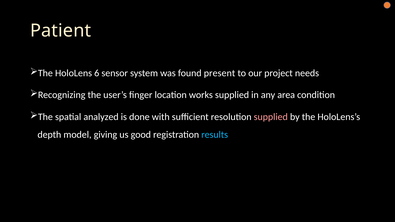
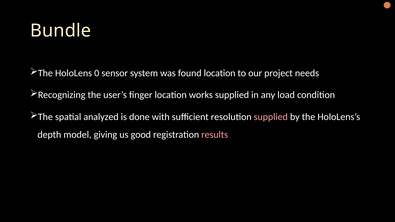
Patient: Patient -> Bundle (61, 31)
6: 6 -> 0 (97, 73)
found present: present -> location (220, 73)
area: area -> load (286, 95)
results colour: light blue -> pink (215, 135)
